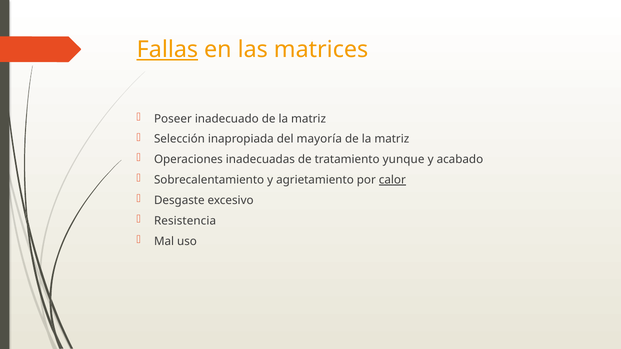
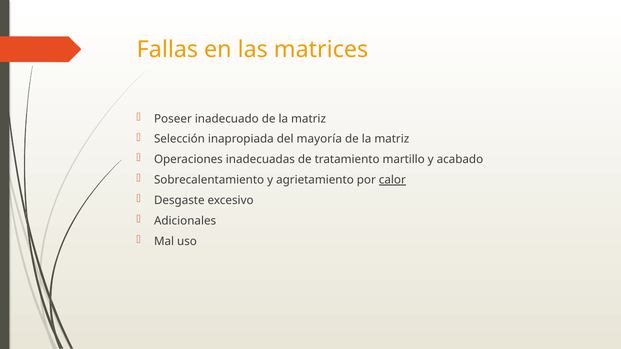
Fallas underline: present -> none (167, 50)
yunque: yunque -> martillo (404, 160)
Resistencia: Resistencia -> Adicionales (185, 221)
